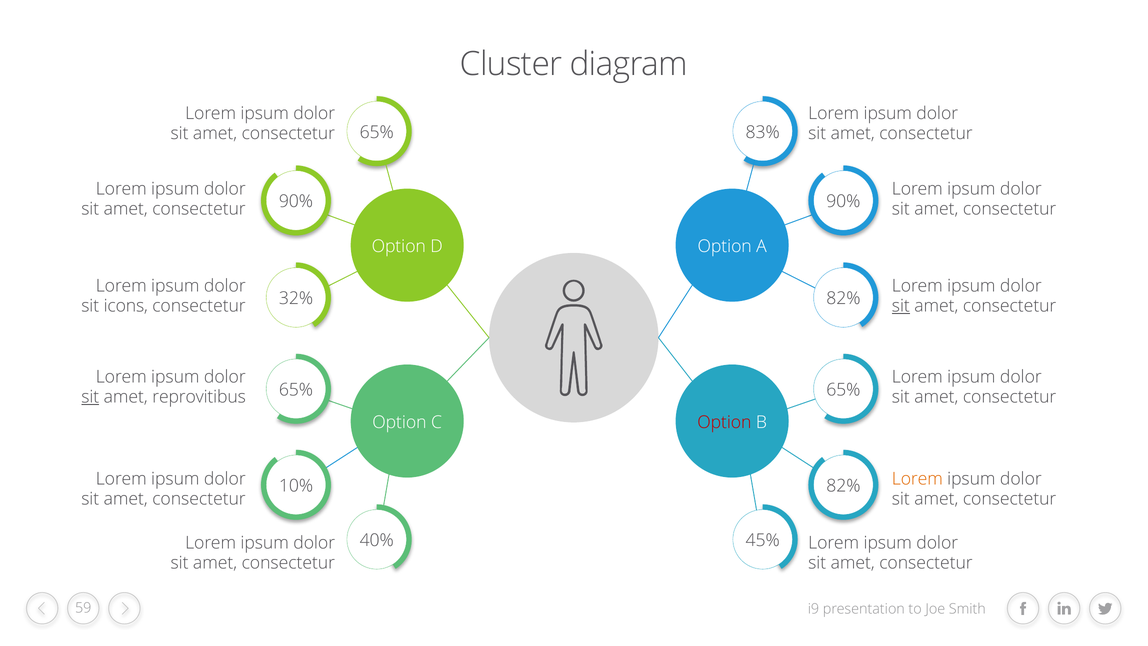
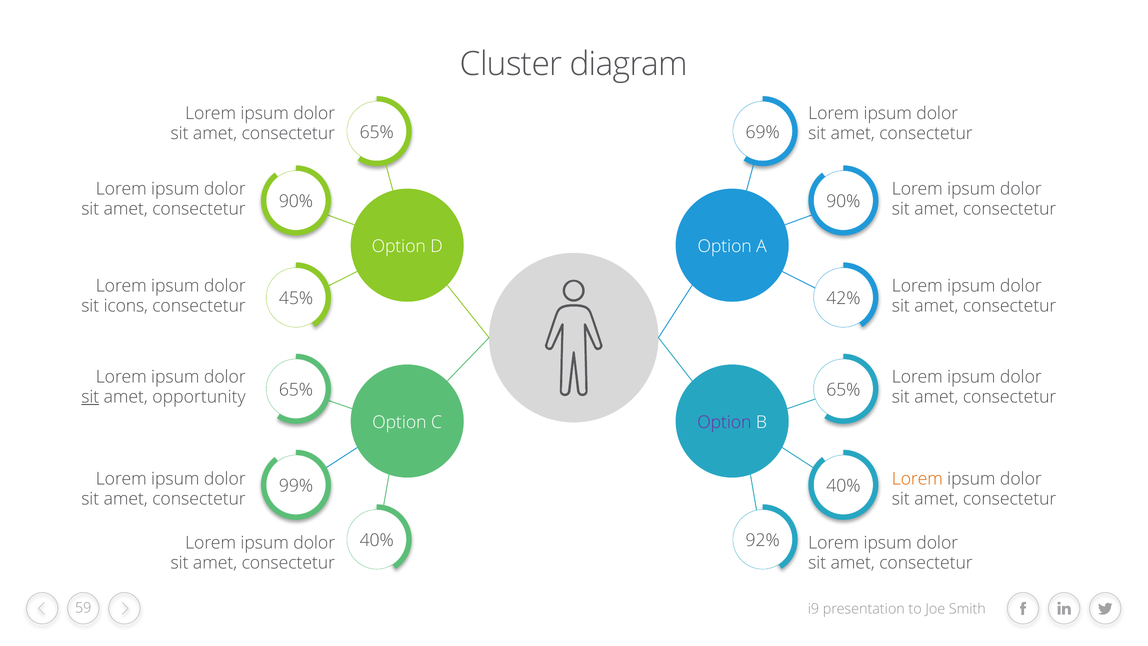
83%: 83% -> 69% (763, 132)
32%: 32% -> 45% (296, 299)
82%: 82% -> 42% (843, 299)
sit underline: present -> none (901, 306)
reprovitibus: reprovitibus -> opportunity (199, 397)
Option colour: red -> purple (724, 422)
10%: 10% -> 99% (296, 486)
82%: 82% -> 40% (843, 486)
45%: 45% -> 92% (763, 540)
